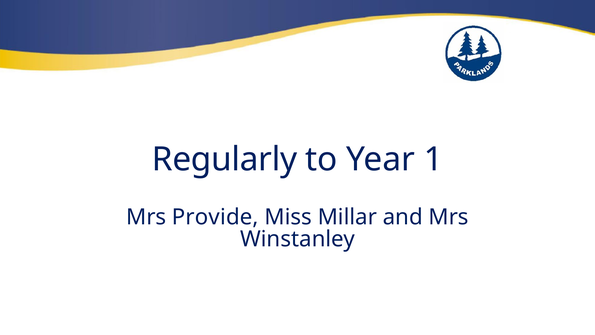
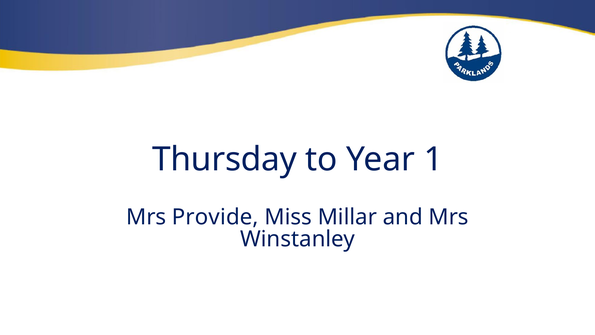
Regularly: Regularly -> Thursday (224, 159)
